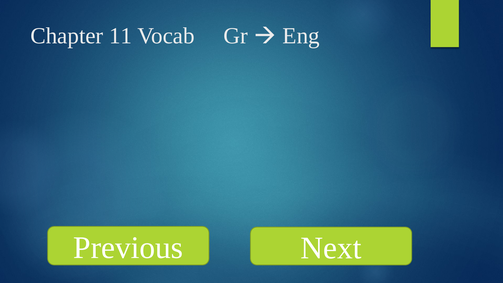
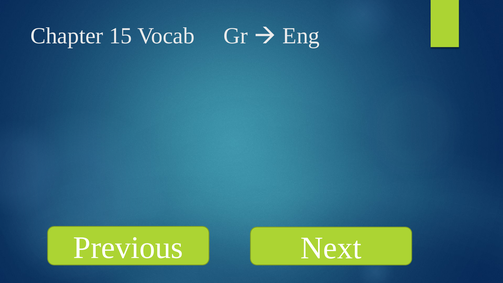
11: 11 -> 15 (121, 36)
